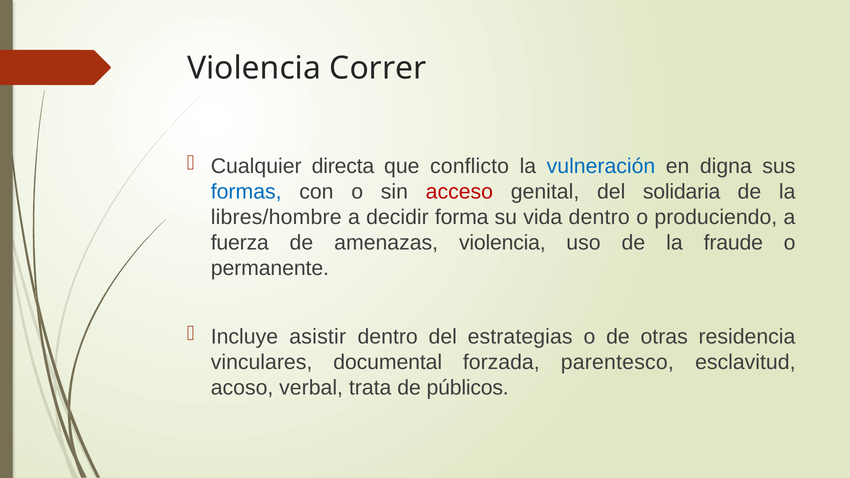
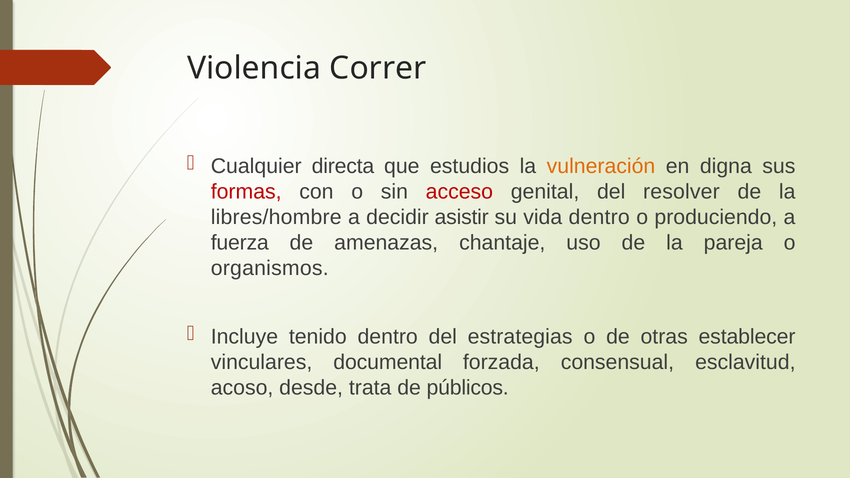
conflicto: conflicto -> estudios (470, 166)
vulneración colour: blue -> orange (601, 166)
formas colour: blue -> red (246, 192)
solidaria: solidaria -> resolver (681, 192)
forma: forma -> asistir (462, 217)
amenazas violencia: violencia -> chantaje (502, 243)
fraude: fraude -> pareja (733, 243)
permanente: permanente -> organismos (270, 268)
asistir: asistir -> tenido (318, 337)
residencia: residencia -> establecer (747, 337)
parentesco: parentesco -> consensual (617, 362)
verbal: verbal -> desde (311, 388)
